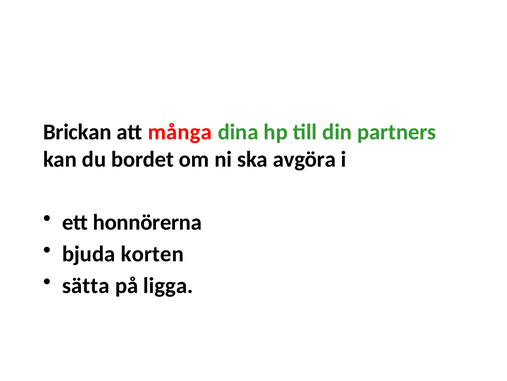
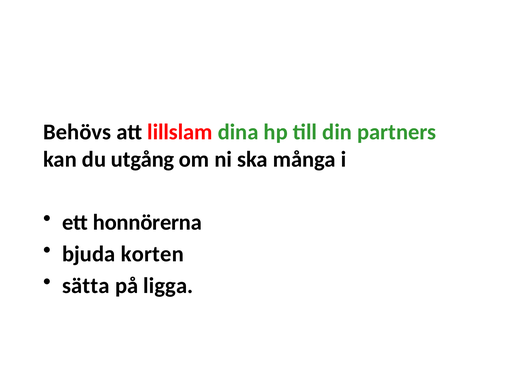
Brickan: Brickan -> Behövs (77, 132)
många: många -> lillslam (180, 132)
bordet: bordet -> utgång (143, 159)
avgöra: avgöra -> många (304, 159)
